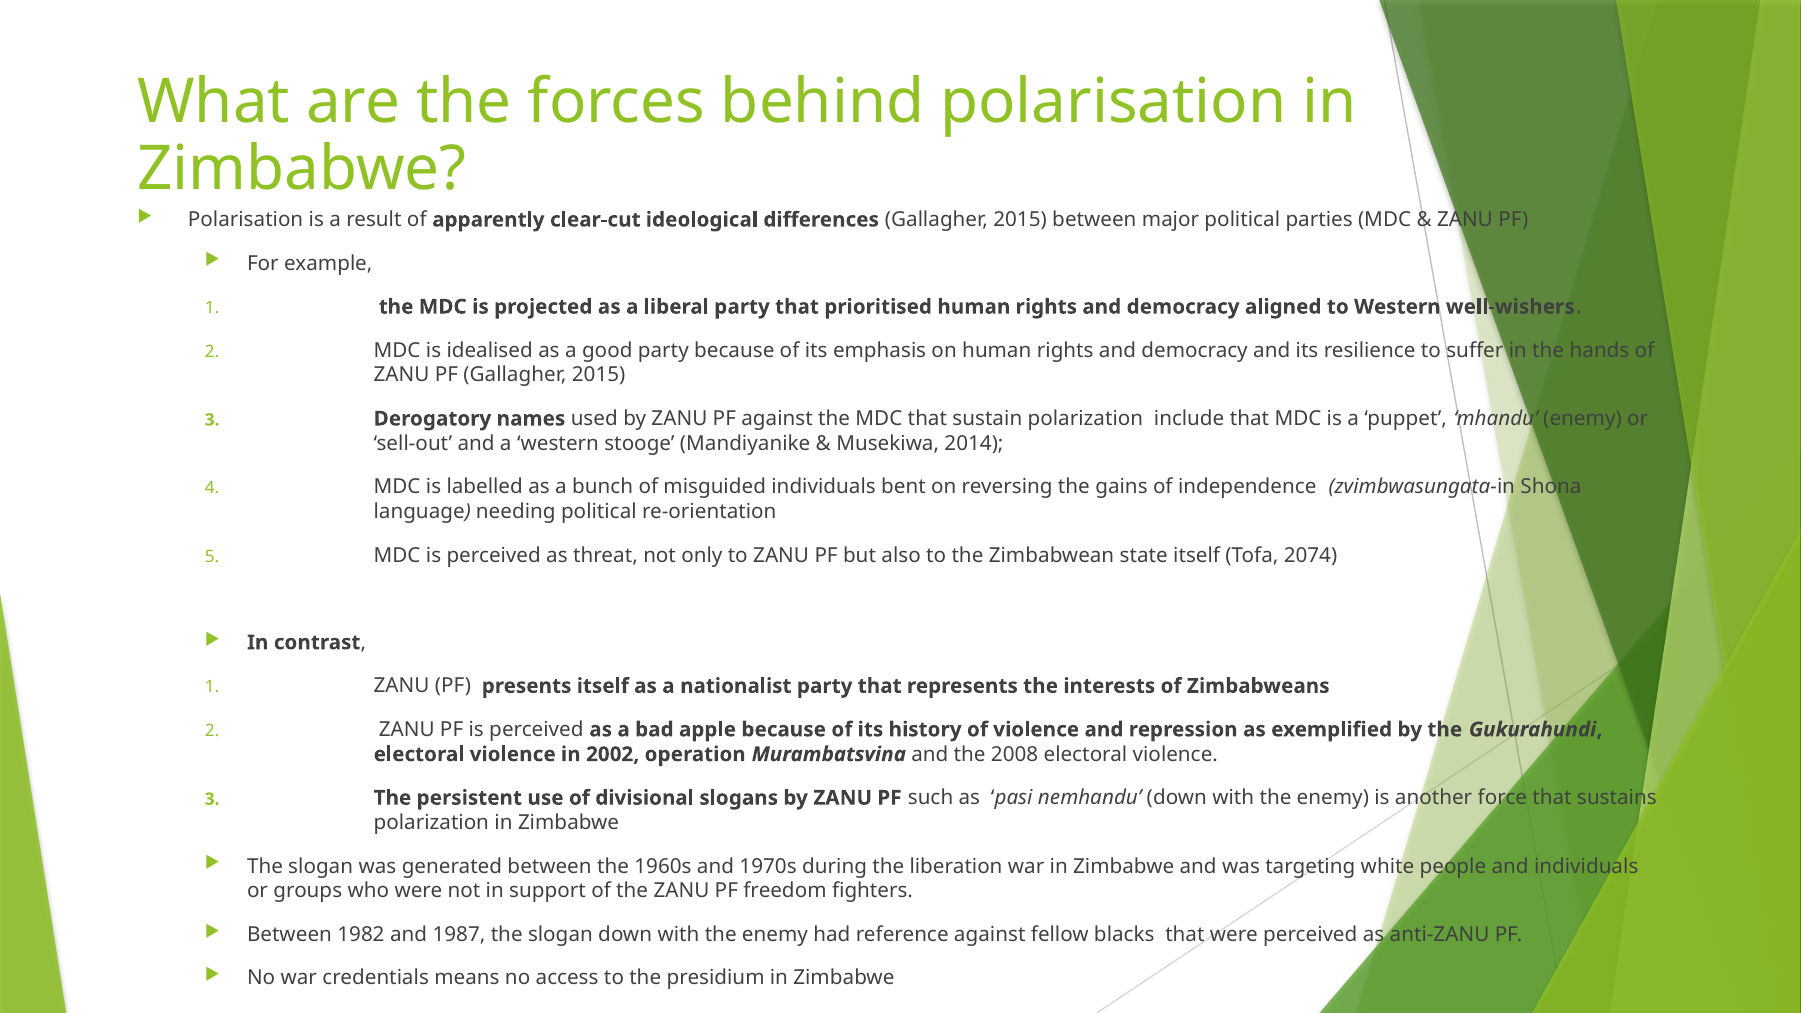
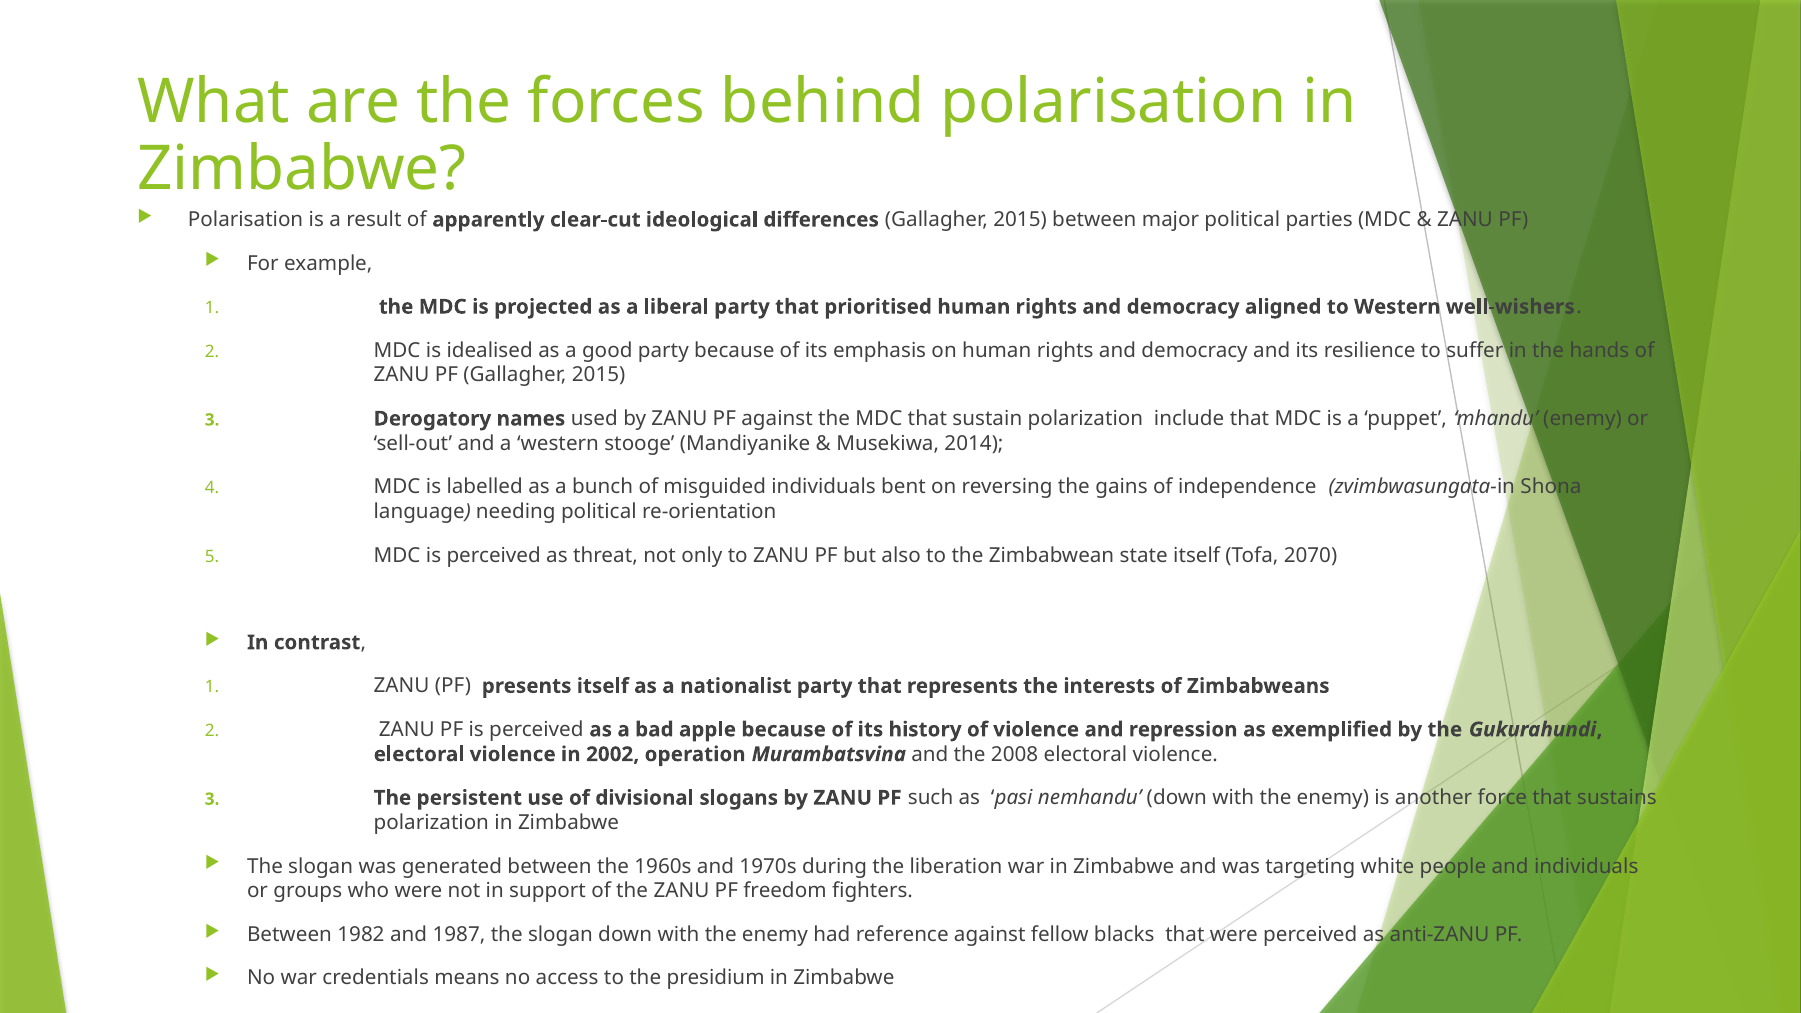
2074: 2074 -> 2070 (1311, 555)
